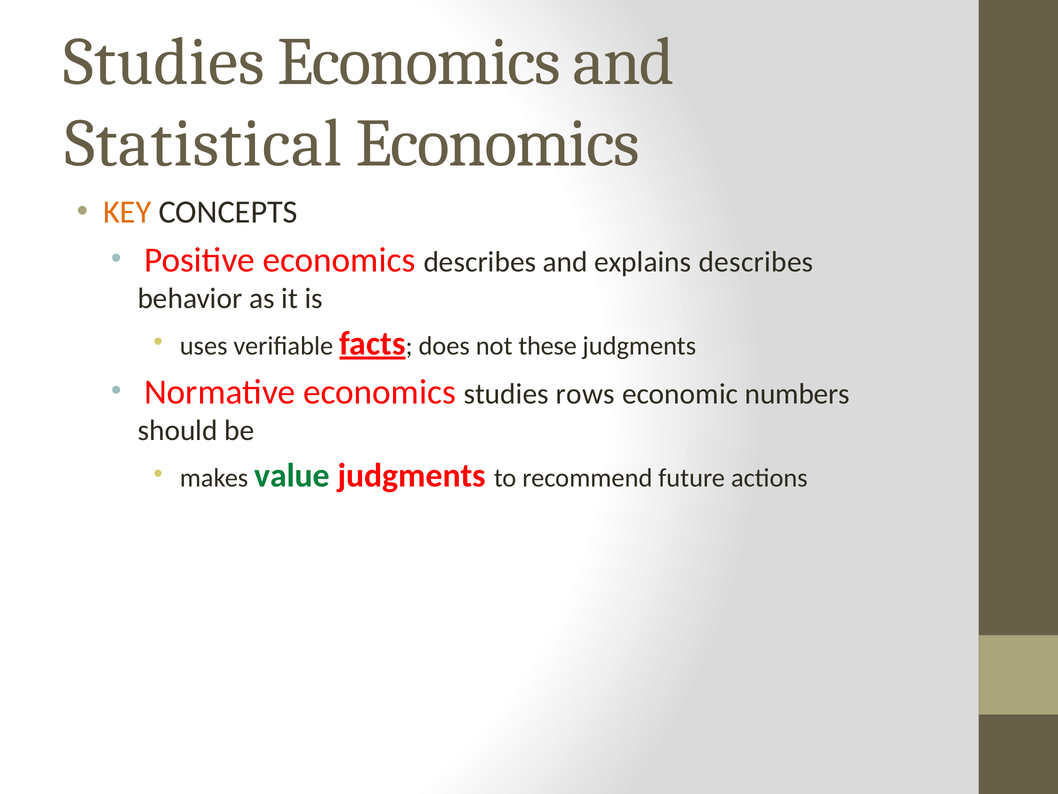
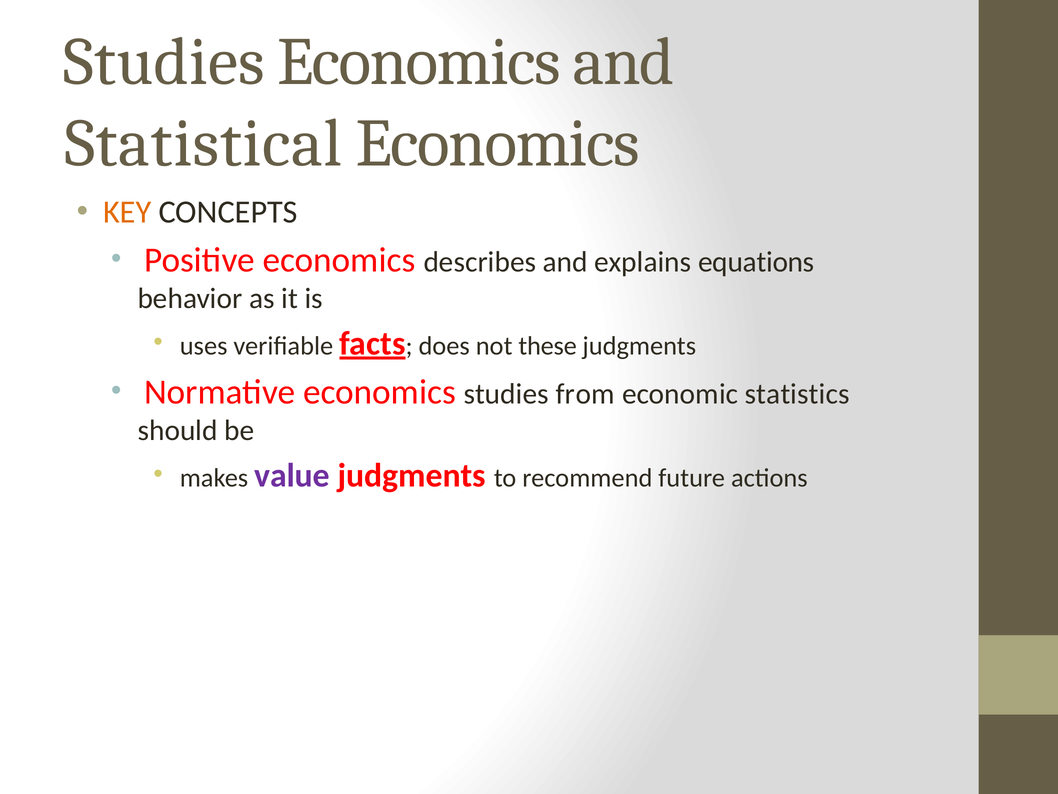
explains describes: describes -> equations (756, 262)
rows: rows -> from (585, 394)
numbers: numbers -> statistics (797, 394)
value colour: green -> purple (292, 475)
